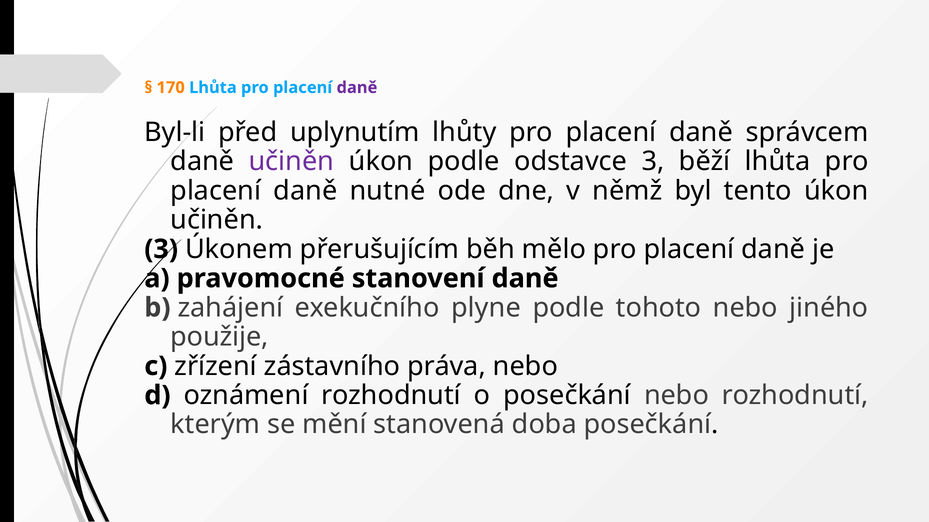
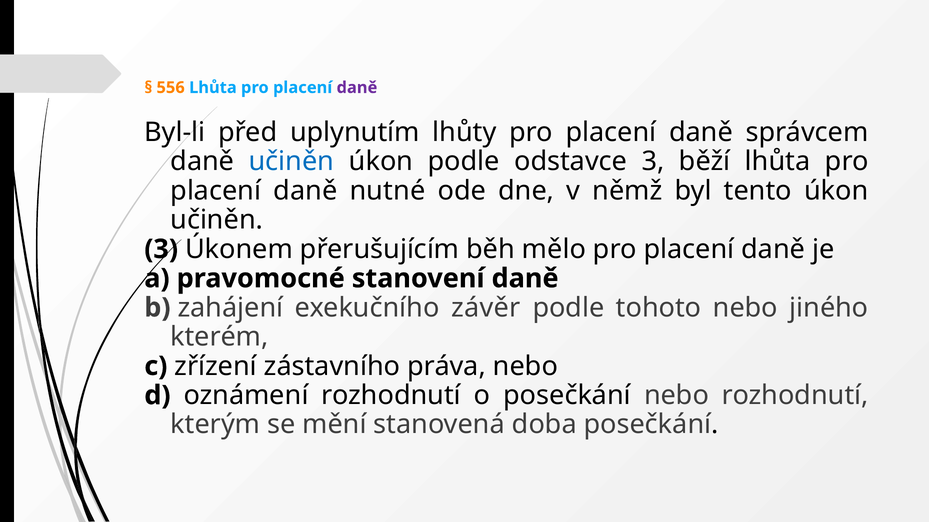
170: 170 -> 556 (171, 88)
učiněn colour: purple -> blue (291, 162)
plyne: plyne -> závěr (486, 308)
použije: použije -> kterém (219, 337)
